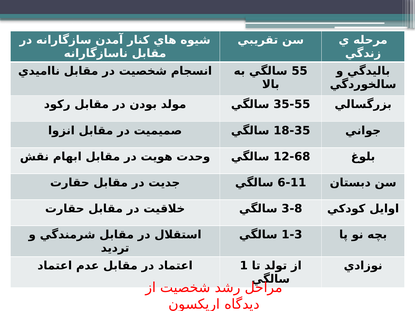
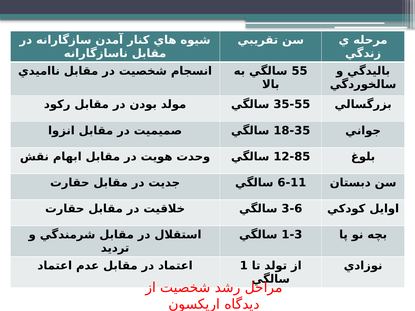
12-68: 12-68 -> 12-85 (292, 157)
3-8: 3-8 -> 3-6 (292, 209)
